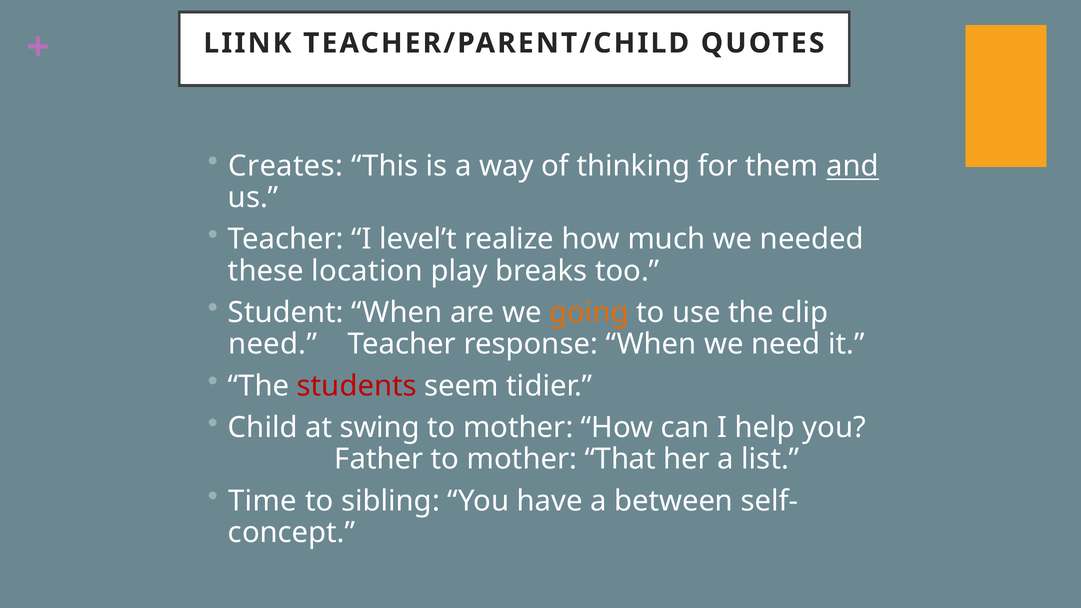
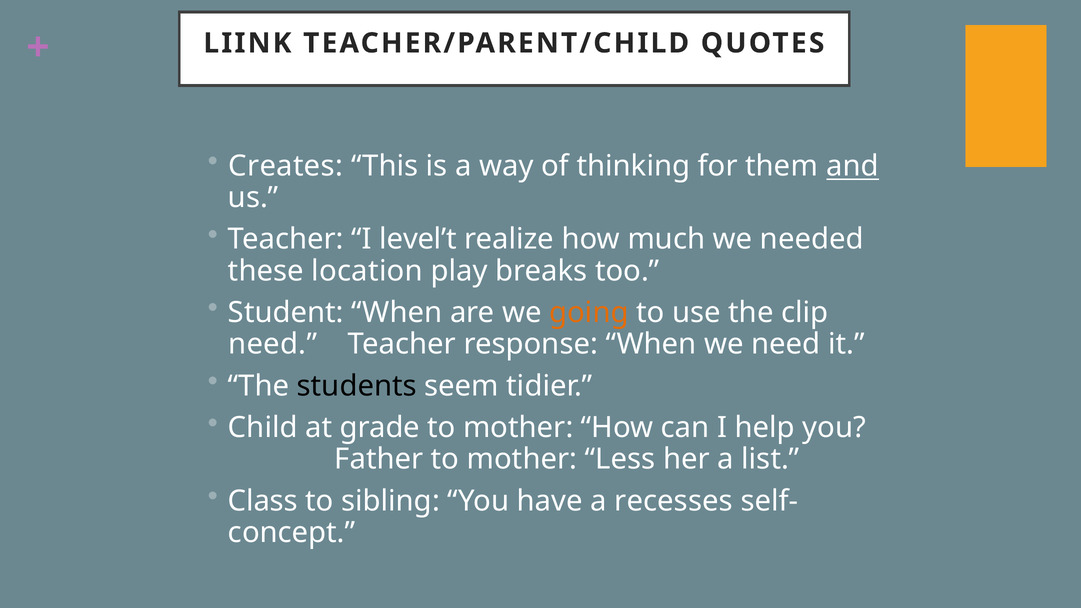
students colour: red -> black (357, 386)
swing: swing -> grade (380, 428)
That: That -> Less (620, 459)
Time: Time -> Class (263, 501)
between: between -> recesses (674, 501)
